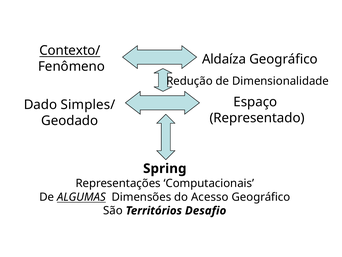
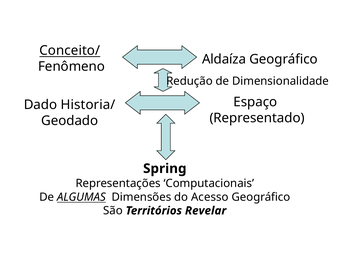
Contexto/: Contexto/ -> Conceito/ (70, 50)
Simples/: Simples/ -> Historia/ (88, 105)
Desafio: Desafio -> Revelar (206, 210)
